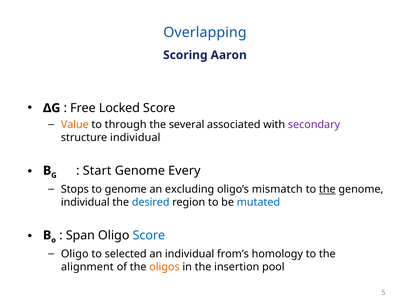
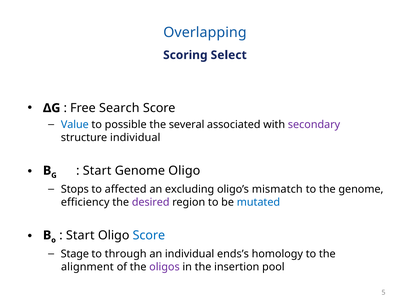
Aaron: Aaron -> Select (229, 55)
Locked: Locked -> Search (119, 108)
Value colour: orange -> blue (75, 125)
through: through -> possible (126, 125)
Genome Every: Every -> Oligo (184, 171)
to genome: genome -> affected (126, 190)
the underline: present -> none (327, 190)
individual: individual -> efficiency (85, 203)
desired colour: blue -> purple (151, 203)
Span: Span -> Start (80, 236)
Oligo: Oligo -> Stage (75, 254)
selected: selected -> through (126, 254)
from’s: from’s -> ends’s (233, 254)
oligos colour: orange -> purple (164, 267)
